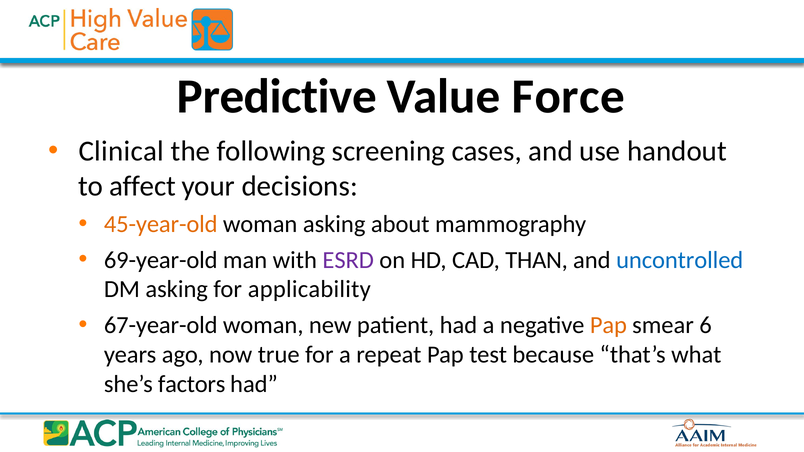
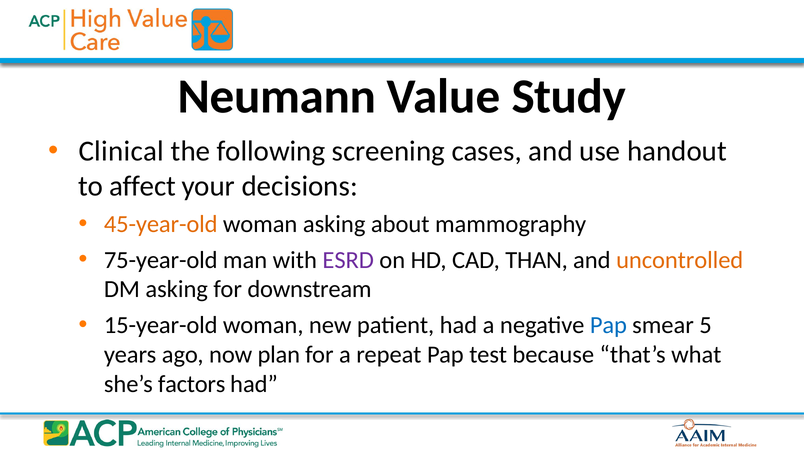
Predictive: Predictive -> Neumann (277, 97)
Force: Force -> Study (569, 97)
69-year-old: 69-year-old -> 75-year-old (161, 260)
uncontrolled colour: blue -> orange (680, 260)
applicability: applicability -> downstream (309, 290)
67-year-old: 67-year-old -> 15-year-old (161, 325)
Pap colour: orange -> blue (608, 325)
6: 6 -> 5 (706, 325)
true: true -> plan (279, 355)
